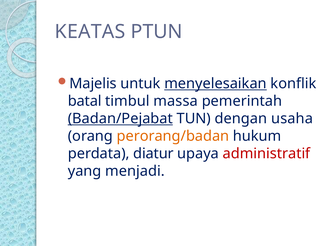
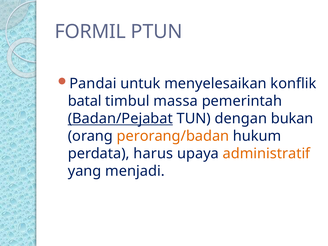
KEATAS: KEATAS -> FORMIL (90, 32)
Majelis: Majelis -> Pandai (93, 84)
menyelesaikan underline: present -> none (215, 84)
usaha: usaha -> bukan (292, 119)
diatur: diatur -> harus (153, 154)
administratif colour: red -> orange (266, 154)
